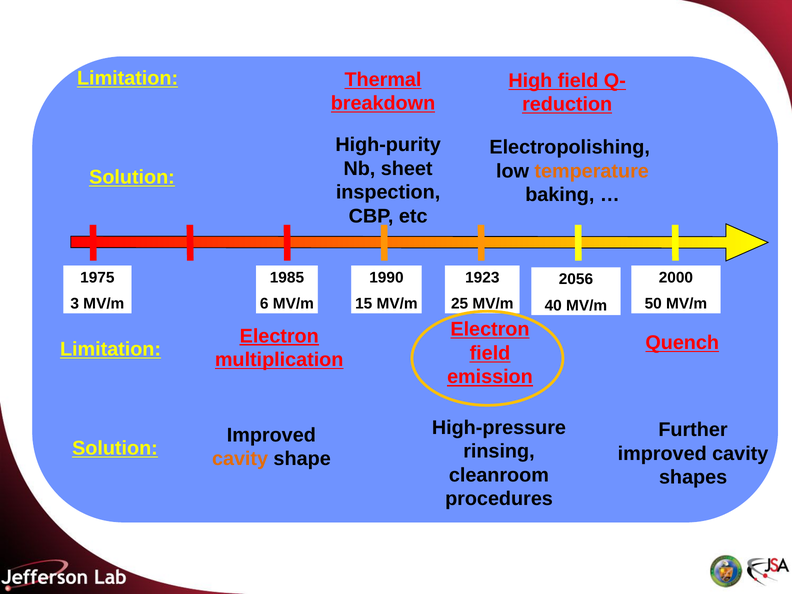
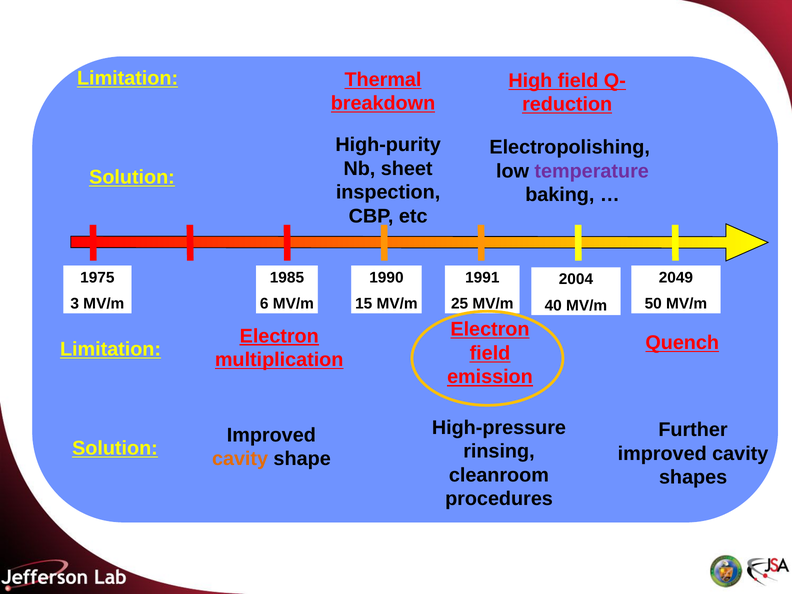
temperature colour: orange -> purple (592, 171)
1923: 1923 -> 1991 (482, 277)
2000: 2000 -> 2049 (676, 277)
2056: 2056 -> 2004 (576, 279)
